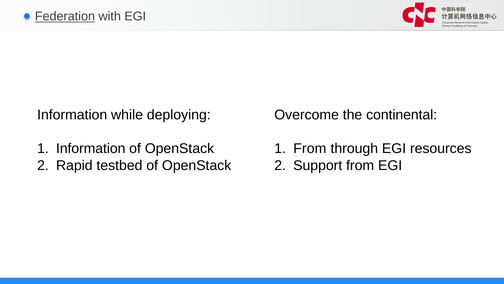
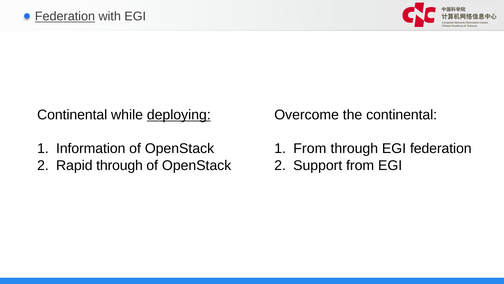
Information: Information -> Continental (72, 115)
deploying underline: none -> present (179, 115)
EGI resources: resources -> federation (441, 148)
Rapid testbed: testbed -> through (120, 165)
